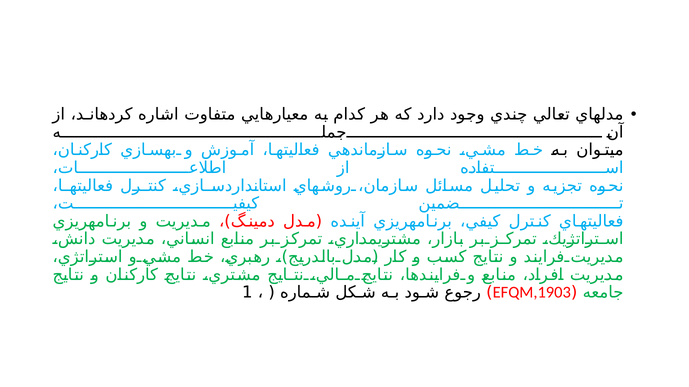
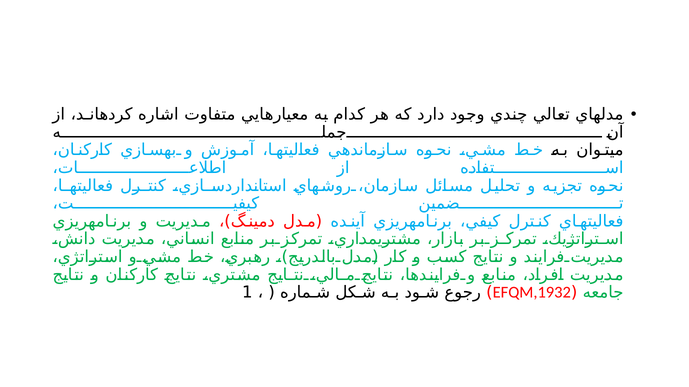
EFQM,1903: EFQM,1903 -> EFQM,1932 (532, 293)
